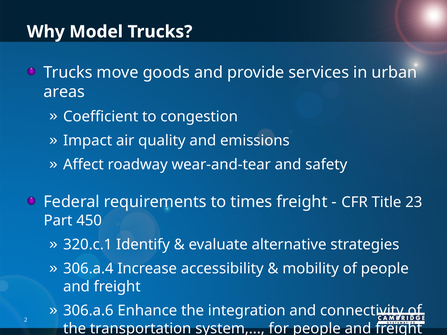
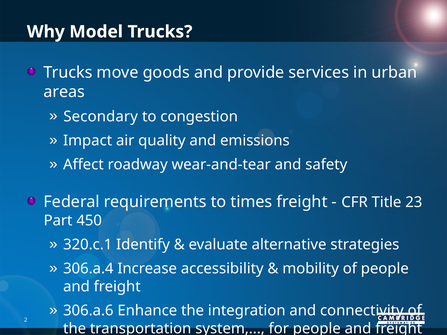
Coefficient: Coefficient -> Secondary (101, 117)
